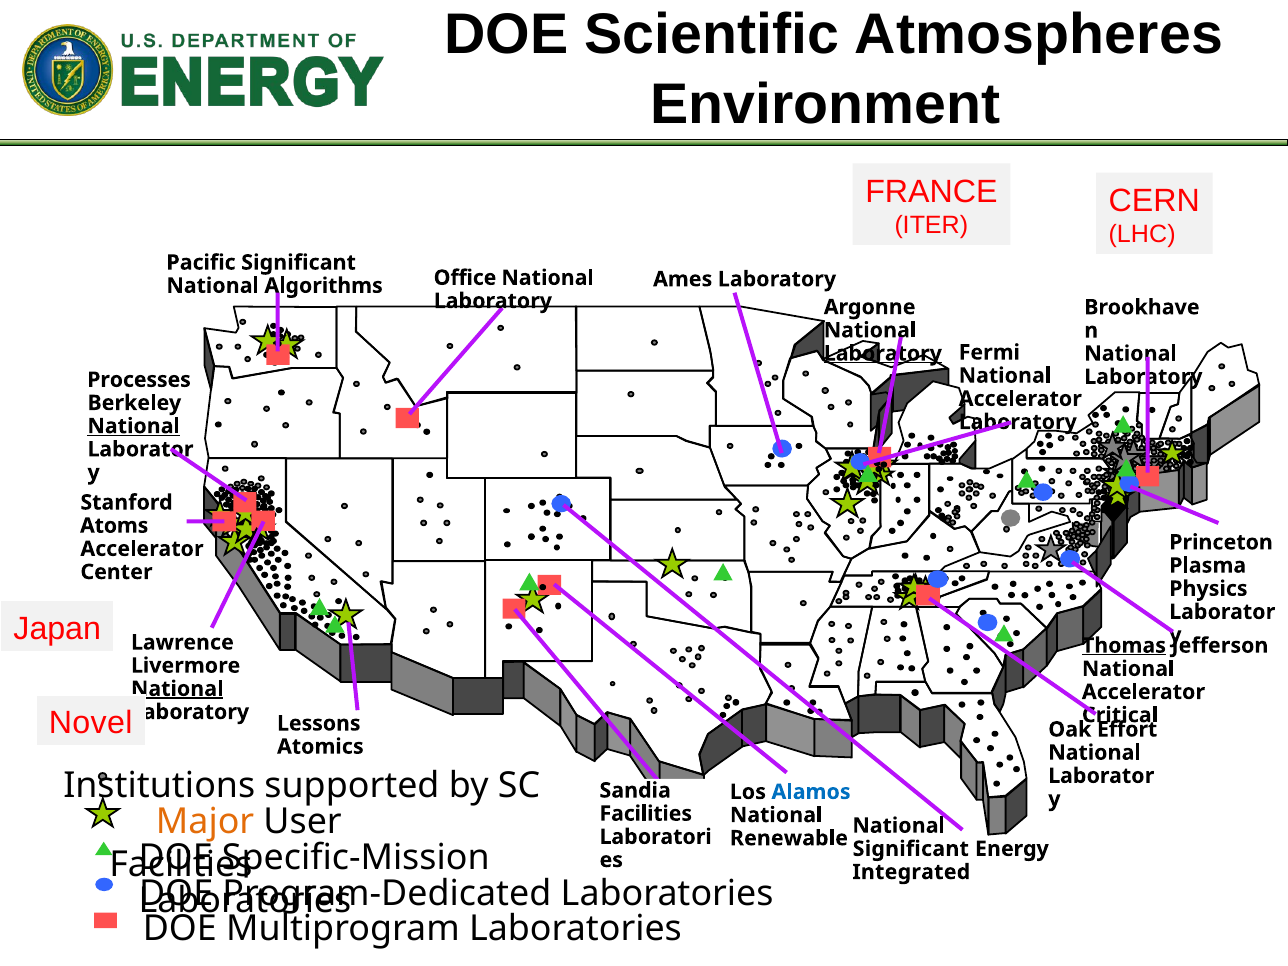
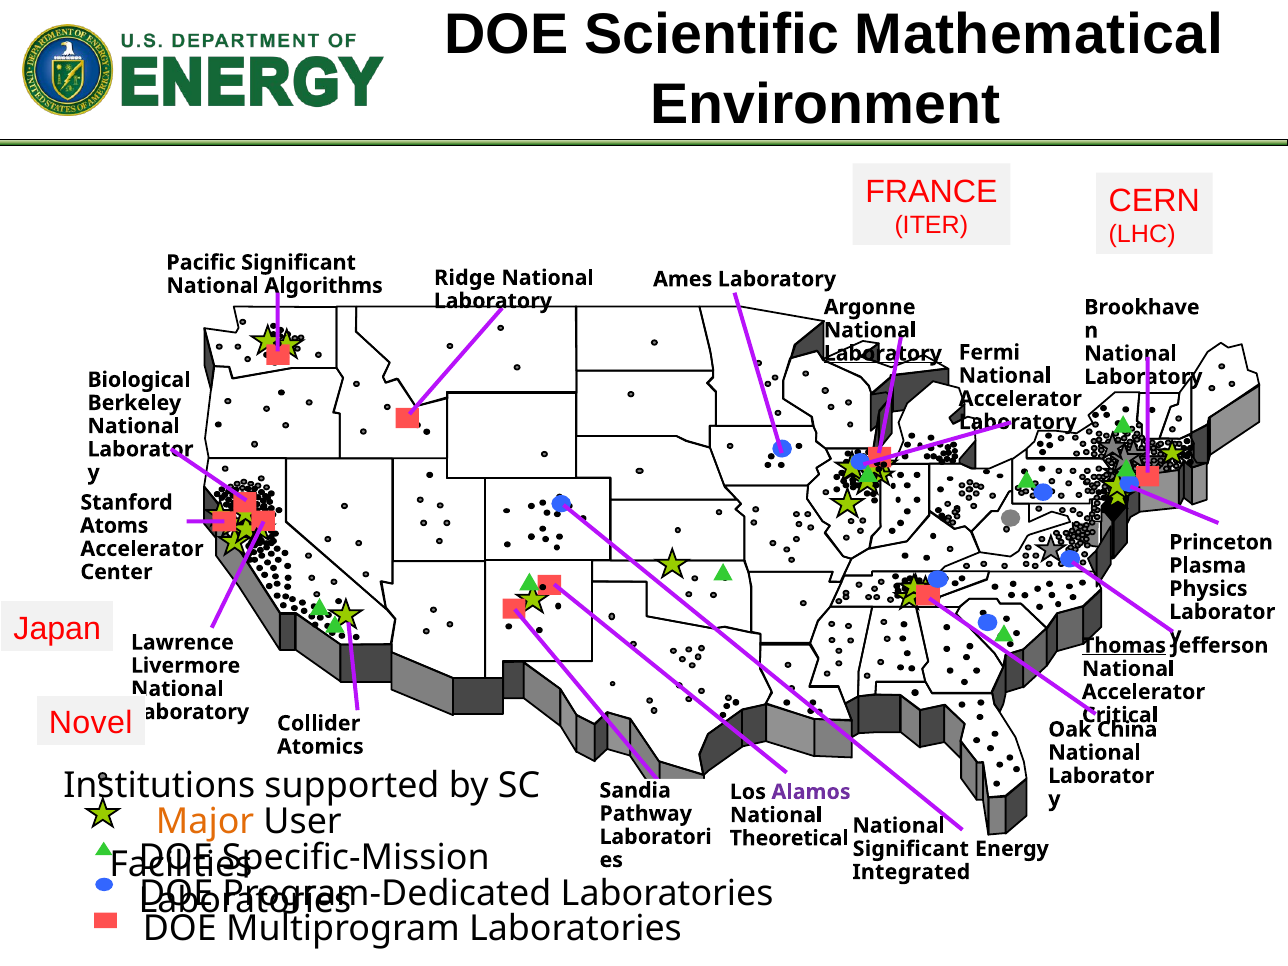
Atmospheres: Atmospheres -> Mathematical (1039, 34)
Office: Office -> Ridge (465, 278)
Processes: Processes -> Biological (139, 380)
National underline: present -> none (134, 426)
National underline: present -> none (177, 689)
Lessons: Lessons -> Collider (319, 723)
Effort: Effort -> China (1127, 729)
Alamos colour: blue -> purple (811, 792)
Facilities: Facilities -> Pathway (646, 814)
Renewable: Renewable -> Theoretical (789, 838)
